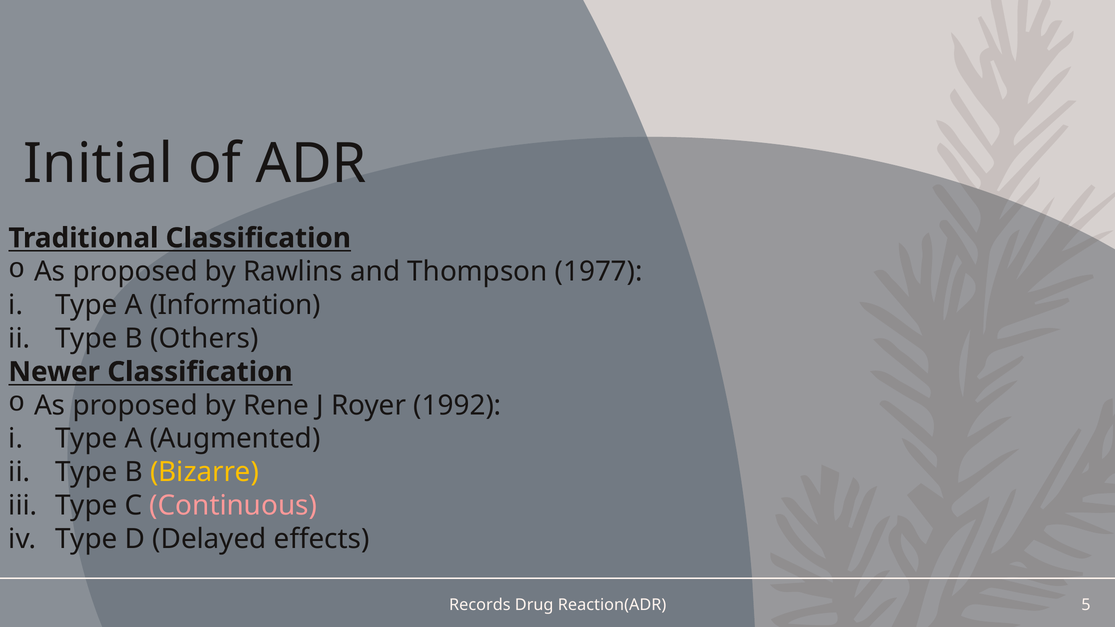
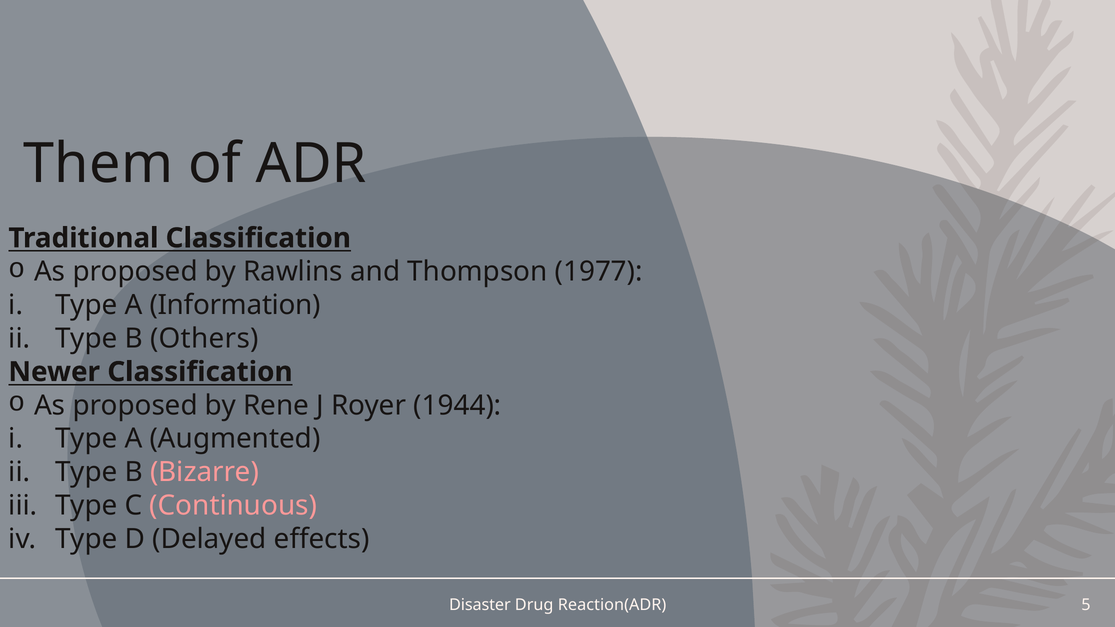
Initial: Initial -> Them (98, 164)
1992: 1992 -> 1944 (457, 405)
Bizarre colour: yellow -> pink (205, 472)
Records: Records -> Disaster (480, 605)
